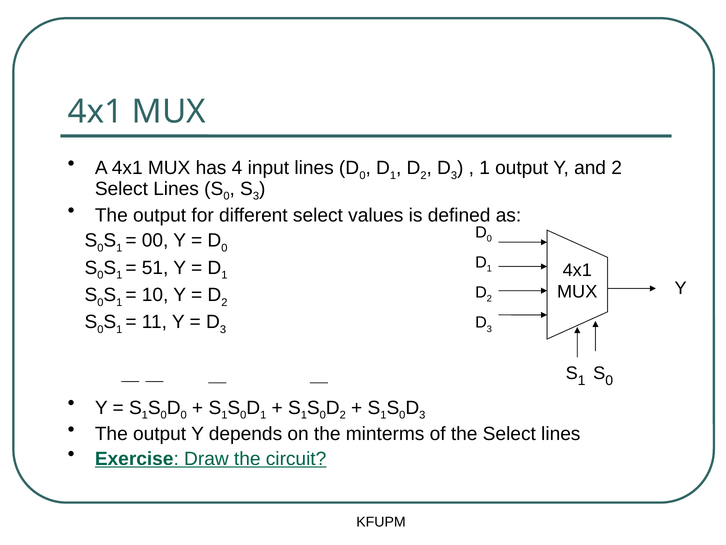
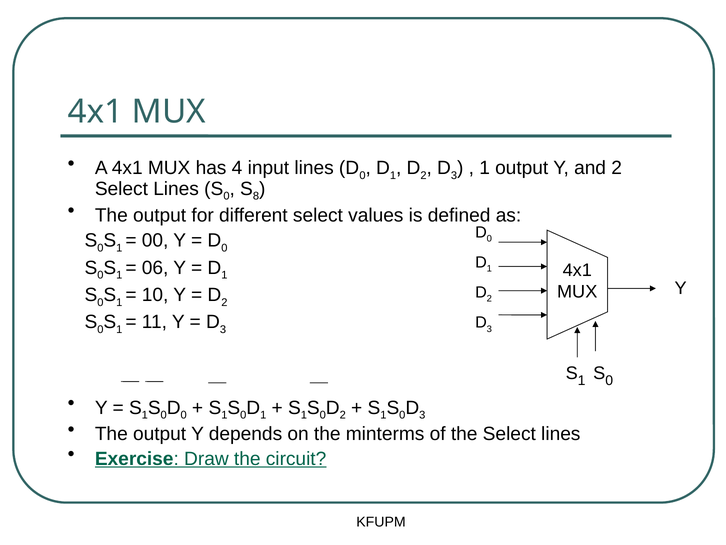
3: 3 -> 8 (256, 196)
51: 51 -> 06 (155, 268)
